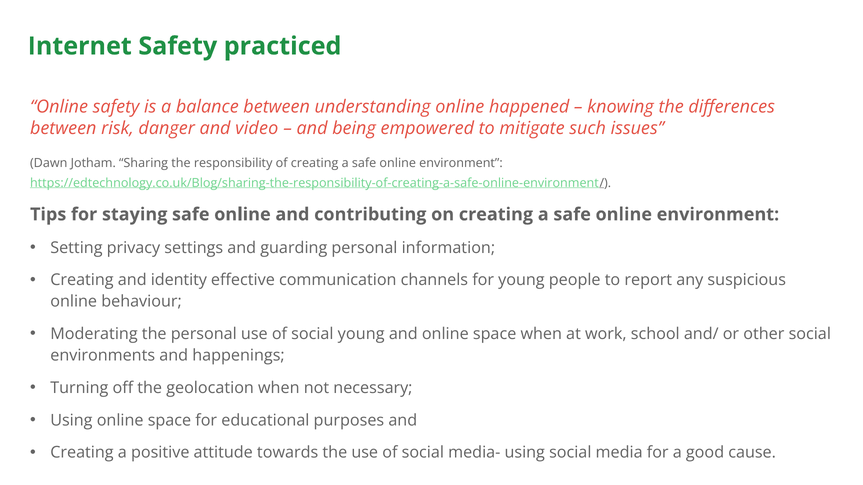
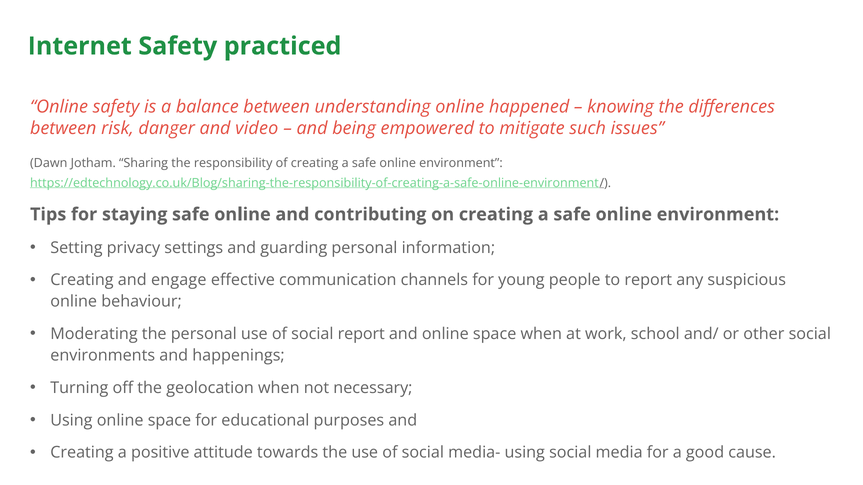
identity: identity -> engage (179, 280)
social young: young -> report (361, 334)
